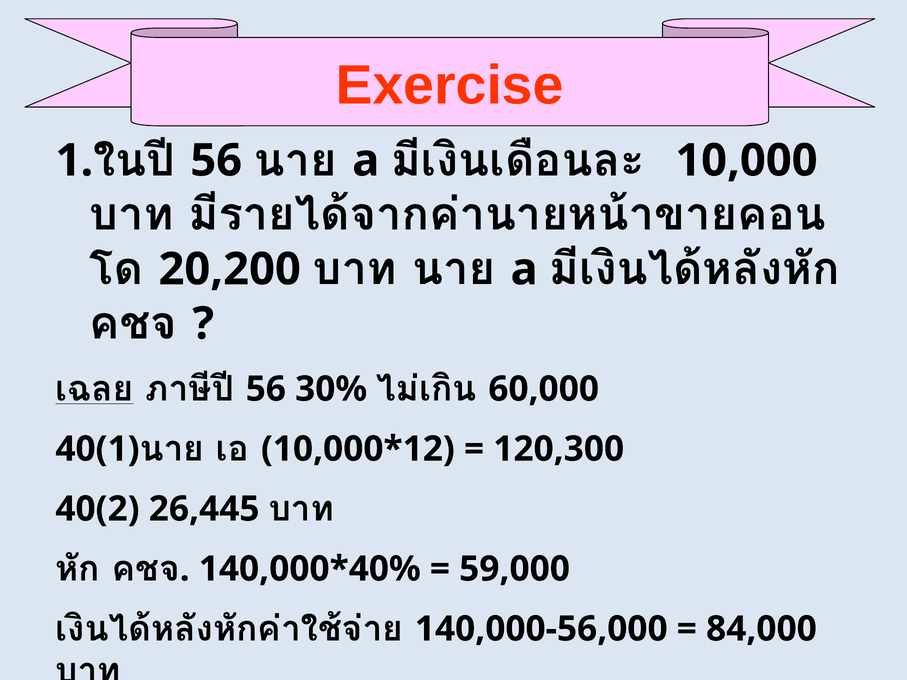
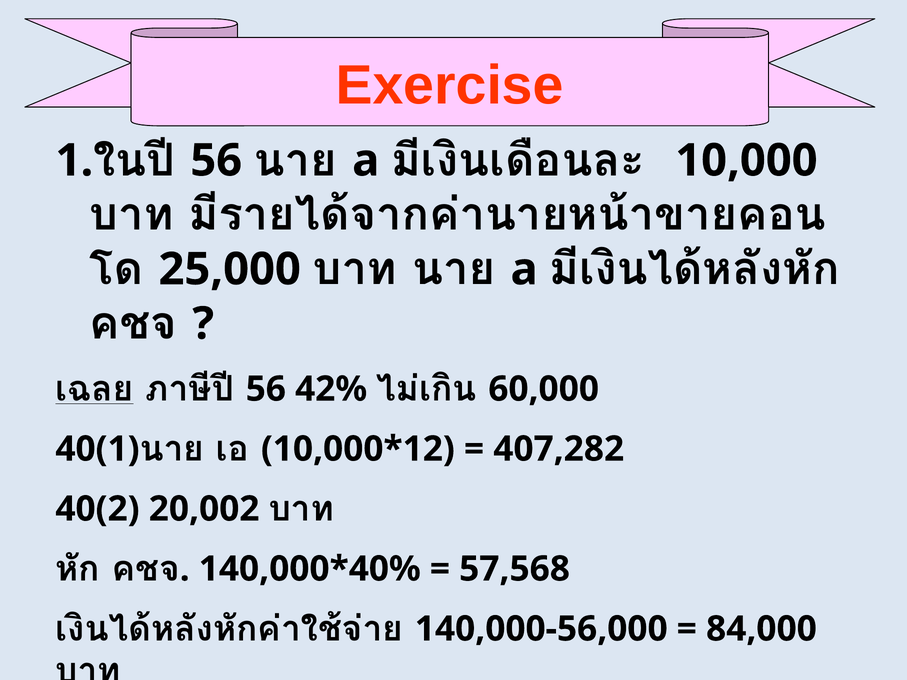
20,200: 20,200 -> 25,000 (230, 269)
30%: 30% -> 42% (331, 389)
120,300: 120,300 -> 407,282 (559, 449)
26,445: 26,445 -> 20,002 (204, 509)
59,000: 59,000 -> 57,568 (515, 569)
